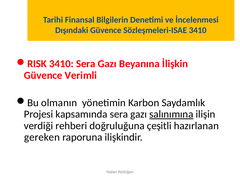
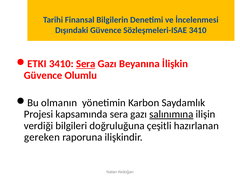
RISK: RISK -> ETKI (37, 64)
Sera underline: none -> present (86, 64)
Verimli: Verimli -> Olumlu (81, 75)
rehberi: rehberi -> bilgileri (71, 126)
